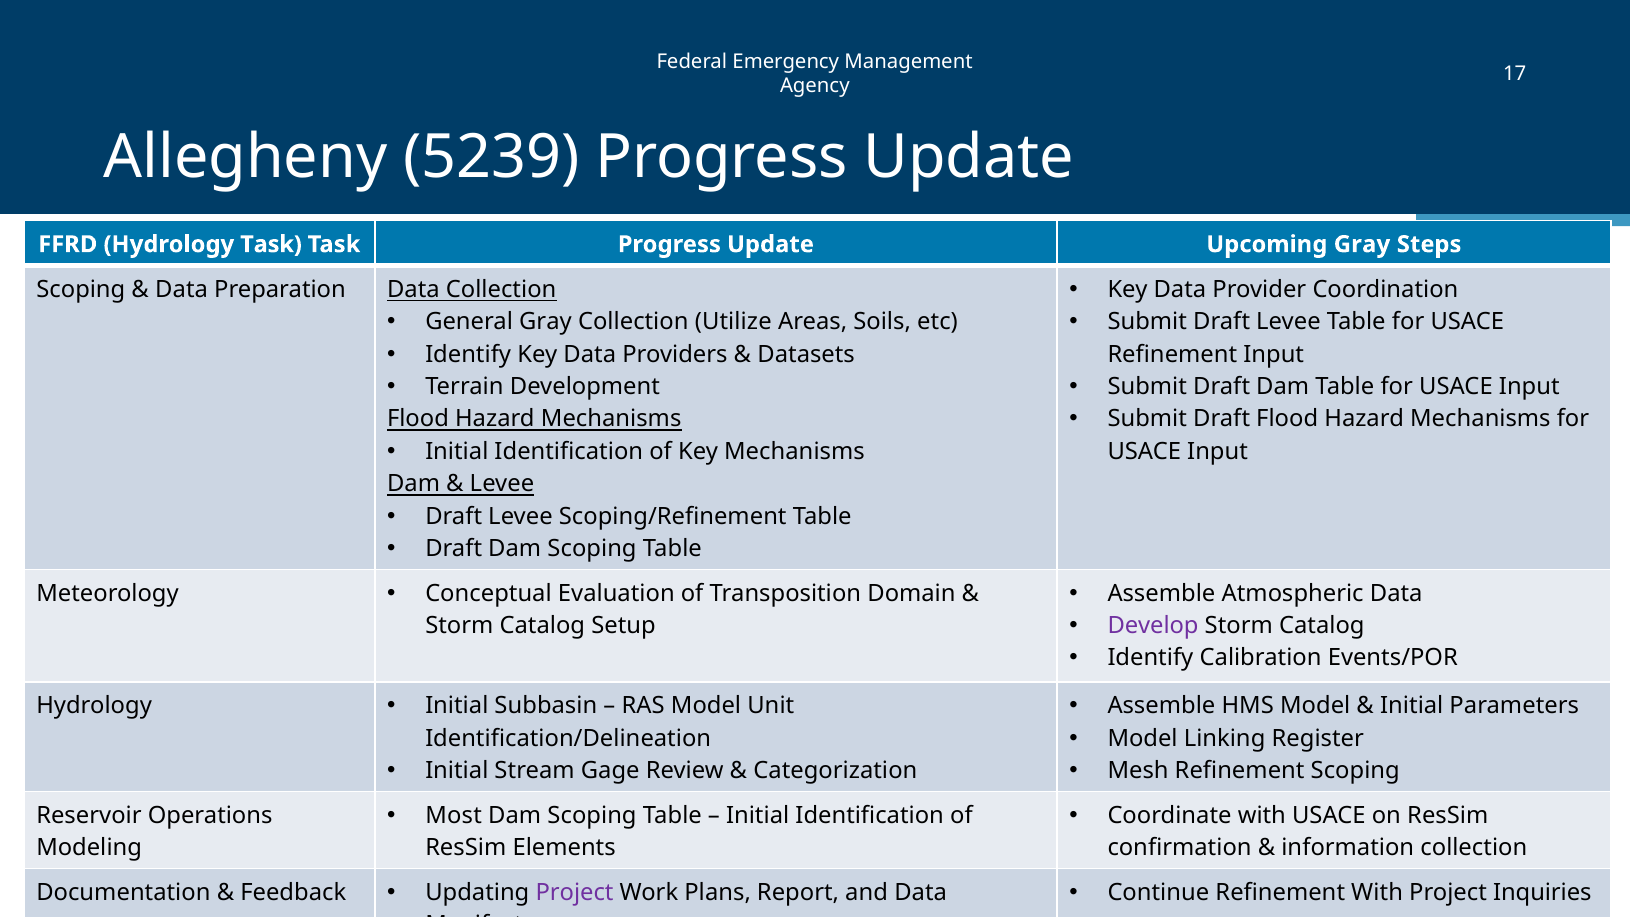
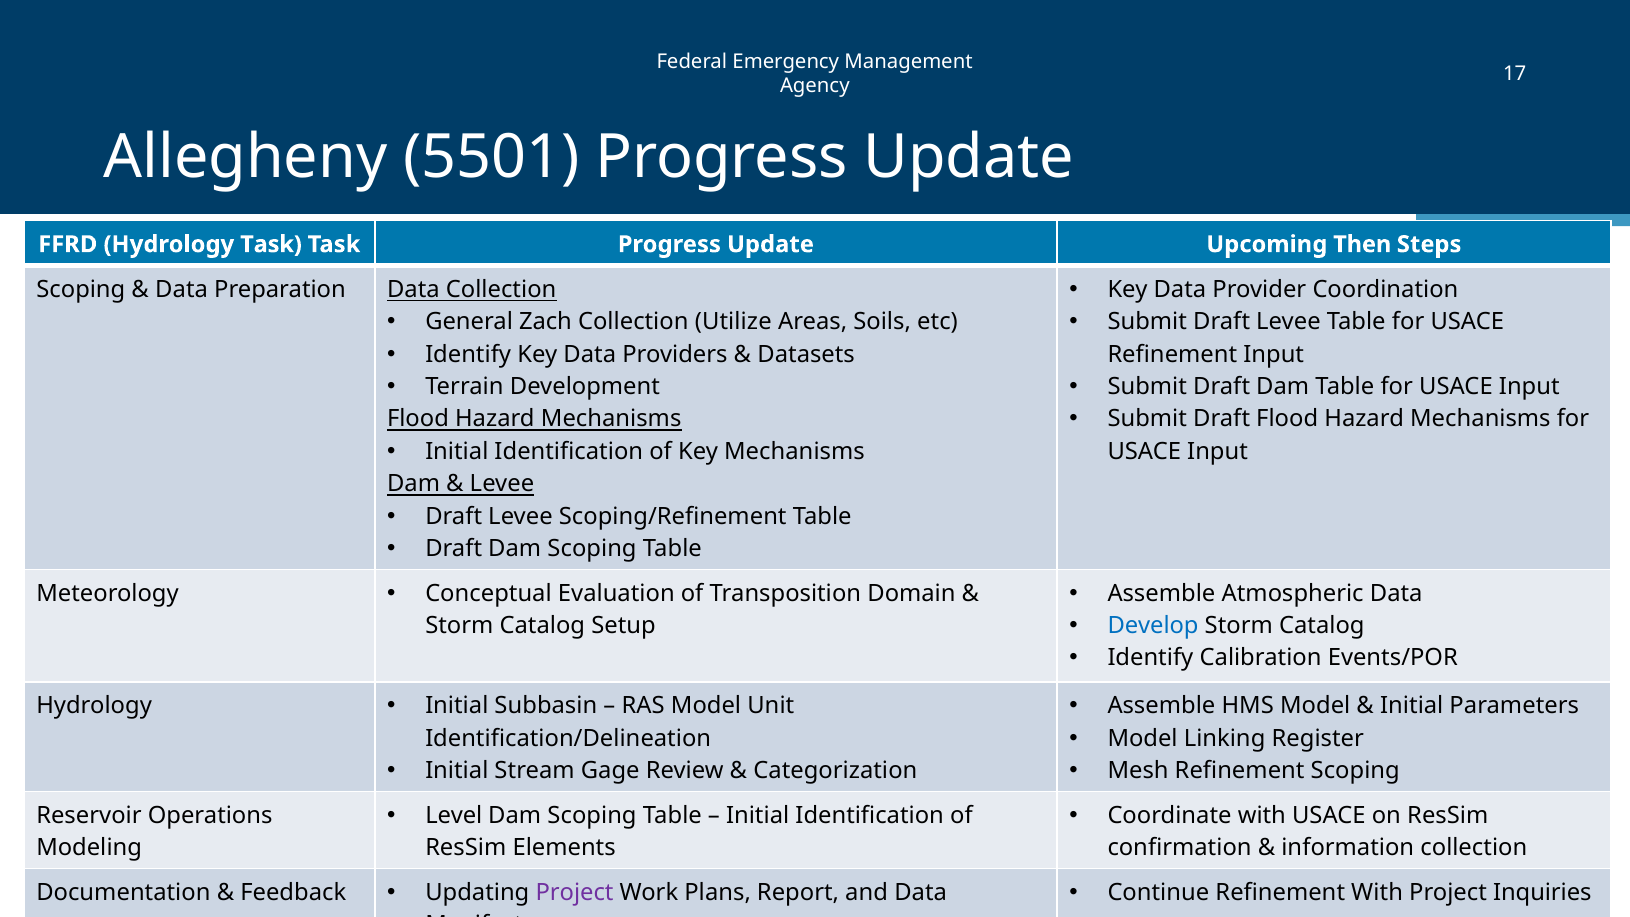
5239: 5239 -> 5501 (491, 158)
Upcoming Gray: Gray -> Then (1362, 244)
General Gray: Gray -> Zach (546, 322)
Develop colour: purple -> blue (1153, 626)
Most: Most -> Level (454, 815)
